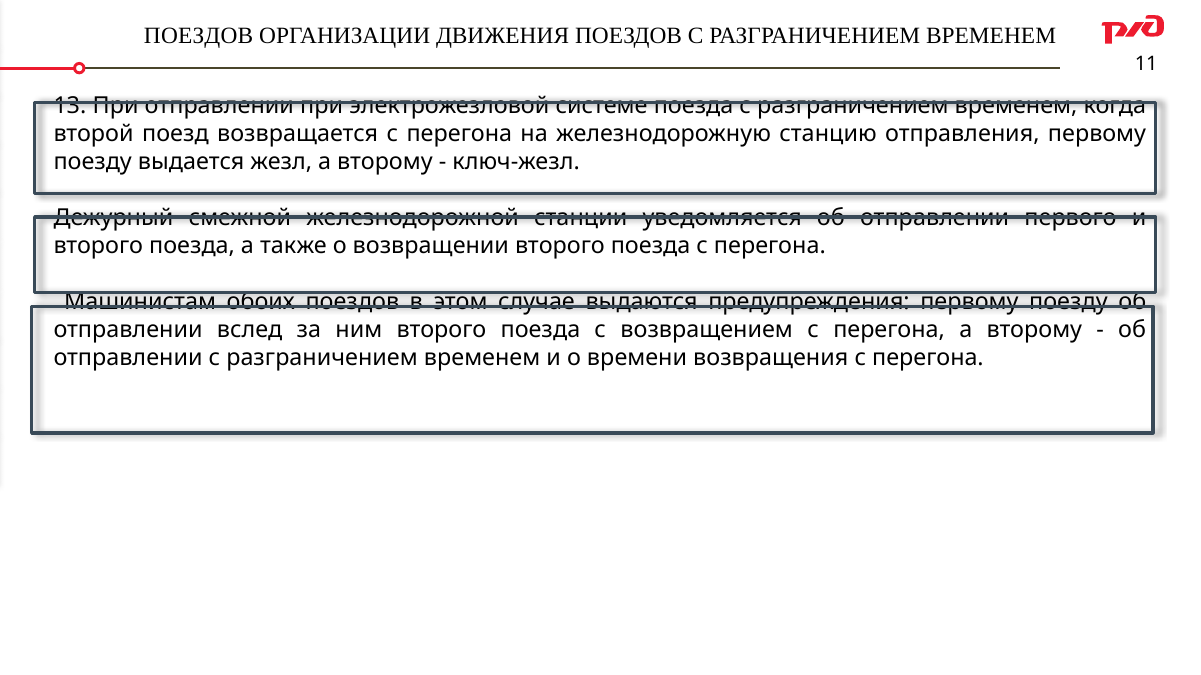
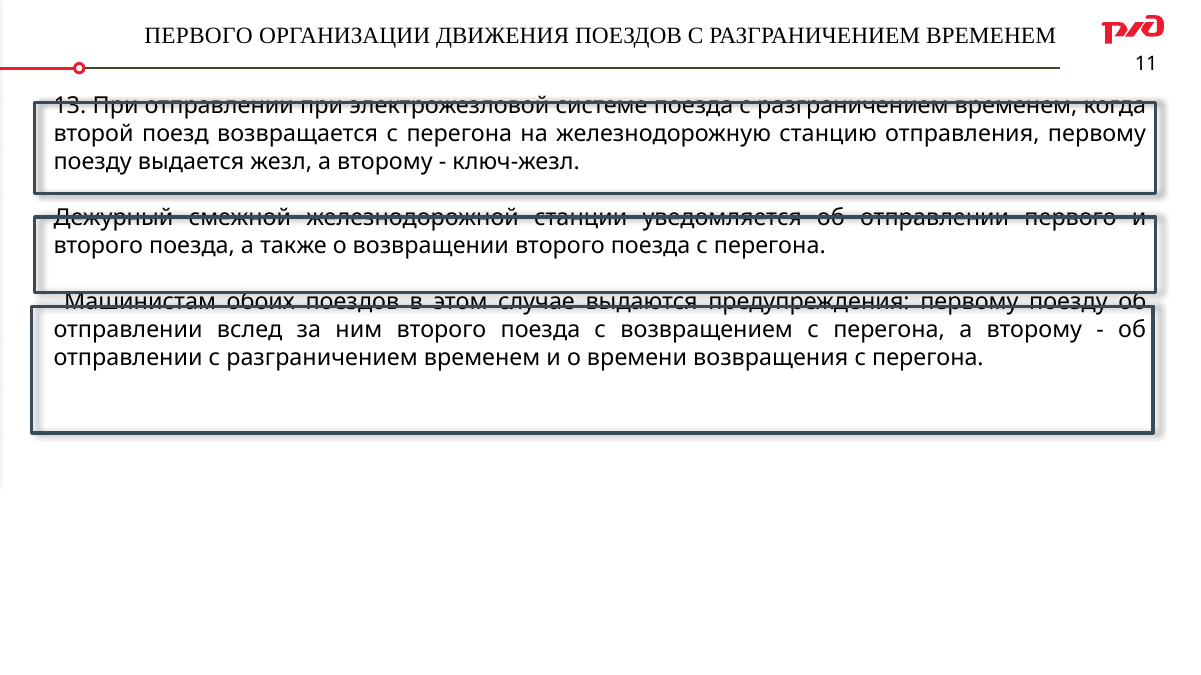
ПОЕЗДОВ: ПОЕЗДОВ -> ПЕРВОГО (199, 36)
